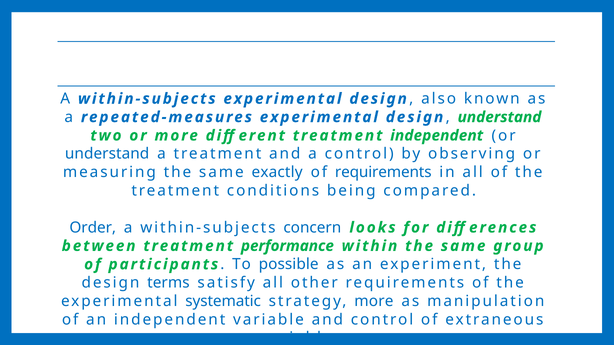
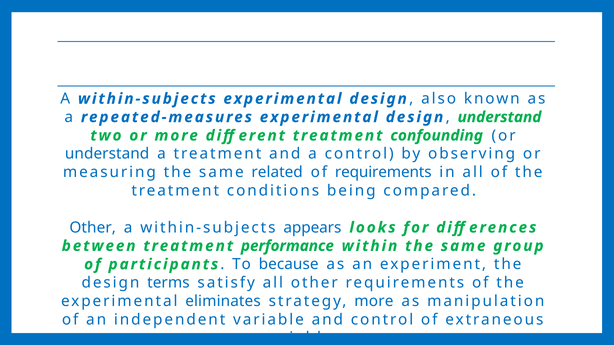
treatment independent: independent -> confounding (437, 136)
exactly: exactly -> related (277, 172)
Order: Order -> Other (93, 228)
concern: concern -> appears (312, 228)
possible: possible -> because (289, 265)
systematic: systematic -> eliminates (223, 301)
